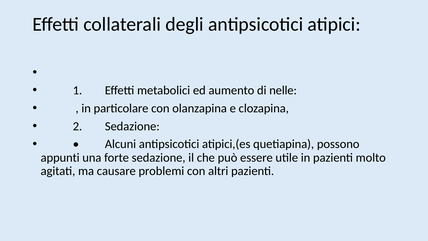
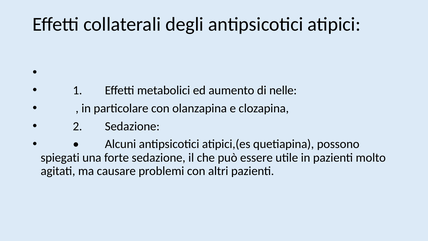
appunti: appunti -> spiegati (60, 157)
